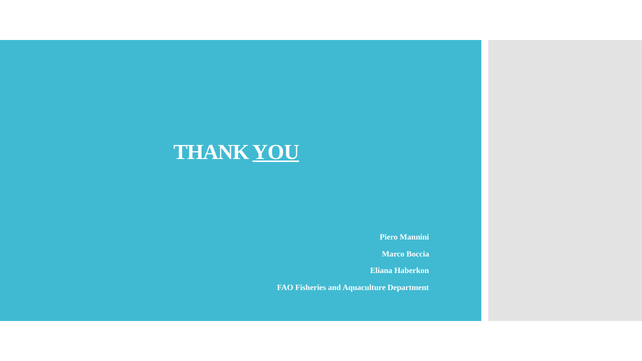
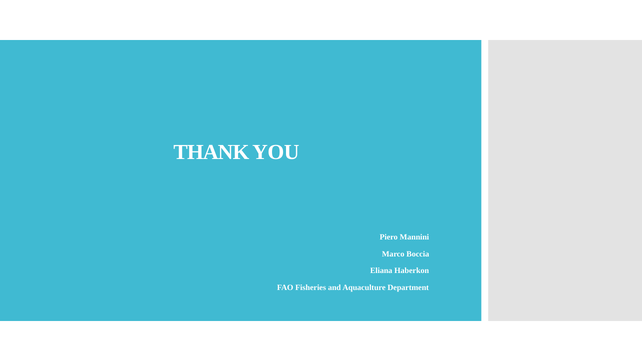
YOU underline: present -> none (276, 152)
